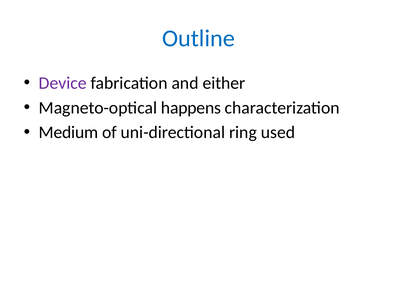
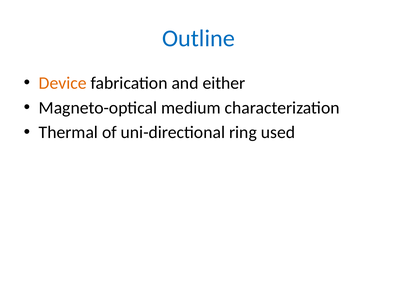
Device colour: purple -> orange (63, 83)
happens: happens -> medium (191, 108)
Medium: Medium -> Thermal (68, 133)
